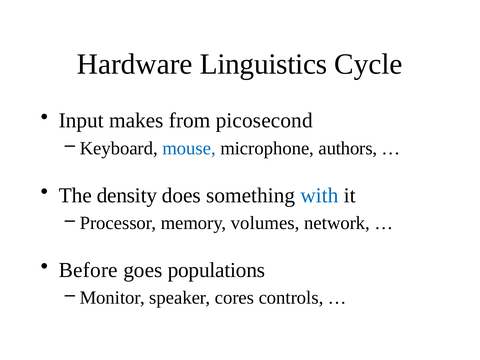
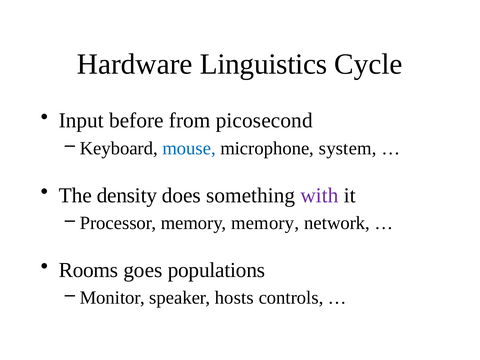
makes: makes -> before (136, 121)
authors: authors -> system (348, 148)
with colour: blue -> purple (319, 195)
memory volumes: volumes -> memory (265, 223)
Before: Before -> Rooms (88, 270)
cores: cores -> hosts (234, 298)
